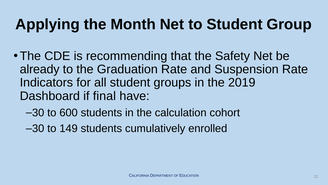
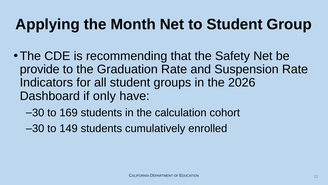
already: already -> provide (40, 69)
2019: 2019 -> 2026 (242, 82)
final: final -> only (104, 96)
600: 600 -> 169 (69, 112)
